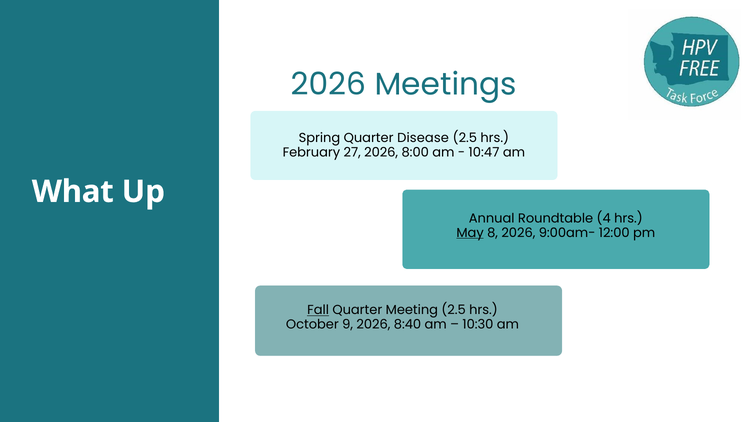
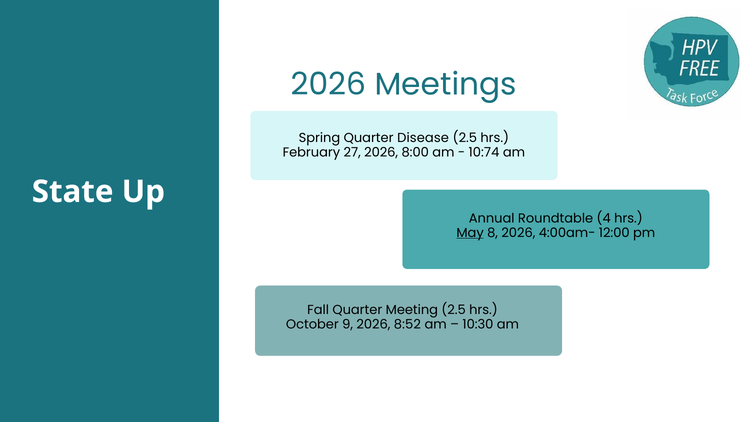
10:47: 10:47 -> 10:74 (484, 152)
What: What -> State (73, 192)
9:00am-: 9:00am- -> 4:00am- (567, 233)
Fall underline: present -> none (318, 310)
8:40: 8:40 -> 8:52 (407, 324)
